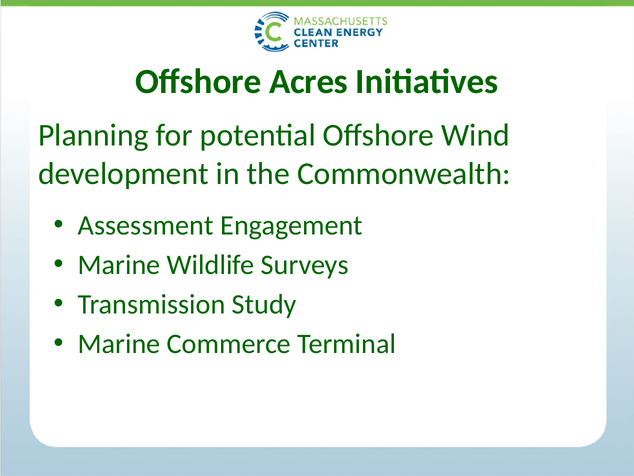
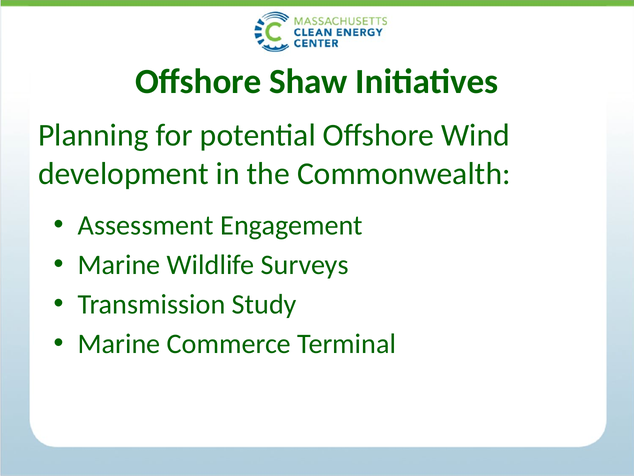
Acres: Acres -> Shaw (308, 82)
